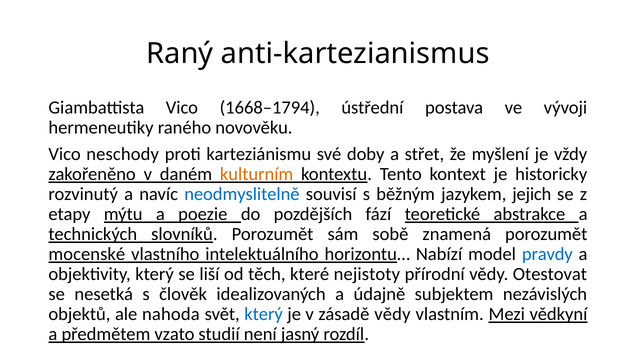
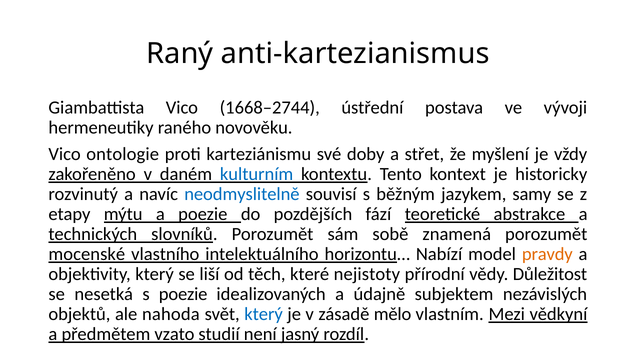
1668–1794: 1668–1794 -> 1668–2744 (270, 107)
neschody: neschody -> ontologie (123, 154)
kulturním colour: orange -> blue (257, 174)
jejich: jejich -> samy (532, 194)
pravdy colour: blue -> orange (547, 254)
Otestovat: Otestovat -> Důležitost (550, 274)
s člověk: člověk -> poezie (183, 294)
zásadě vědy: vědy -> mělo (393, 314)
